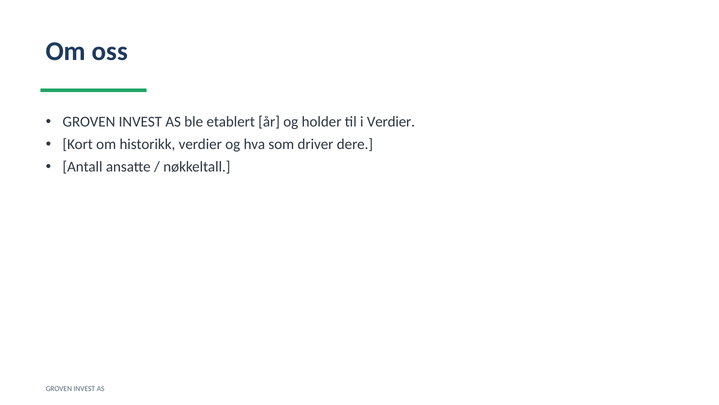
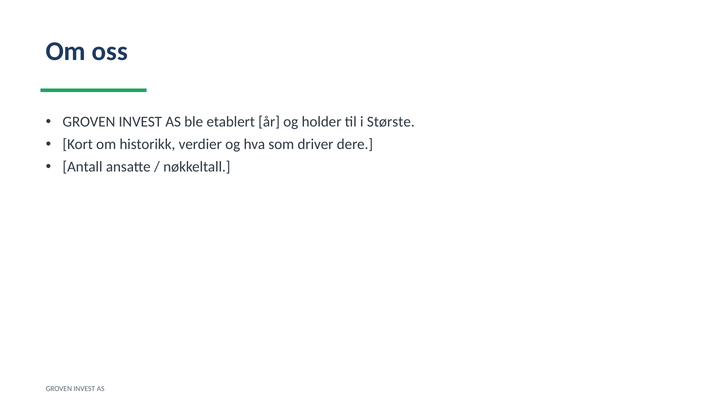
i Verdier: Verdier -> Største (391, 122)
